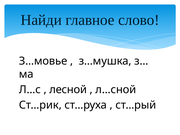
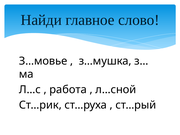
лесной: лесной -> работа (68, 90)
